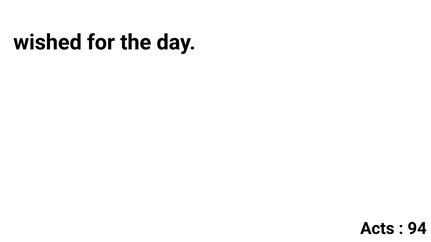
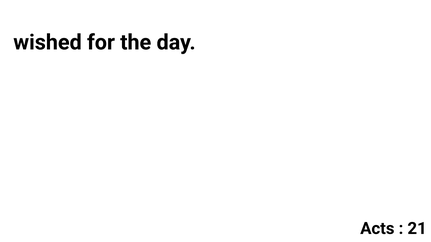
94: 94 -> 21 (417, 229)
